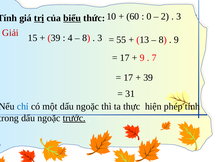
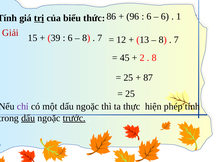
biểu underline: present -> none (72, 18)
10: 10 -> 86 (111, 16)
60: 60 -> 96 (133, 16)
0: 0 -> 6 (149, 16)
2: 2 -> 6 (165, 16)
3: 3 -> 1 (179, 16)
4: 4 -> 6 (70, 38)
3: 3 -> 7 (100, 38)
55: 55 -> 12 (121, 40)
9: 9 -> 7 (176, 40)
17: 17 -> 45 (125, 58)
9: 9 -> 2 (142, 58)
7: 7 -> 8 (154, 58)
17: 17 -> 25 (128, 78)
39: 39 -> 87 (148, 78)
31: 31 -> 25 (130, 94)
chỉ colour: blue -> purple (23, 106)
dấu underline: none -> present (28, 118)
